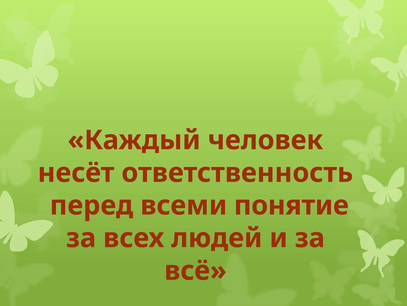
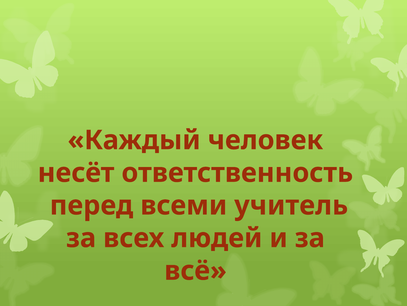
понятие: понятие -> учитель (291, 205)
